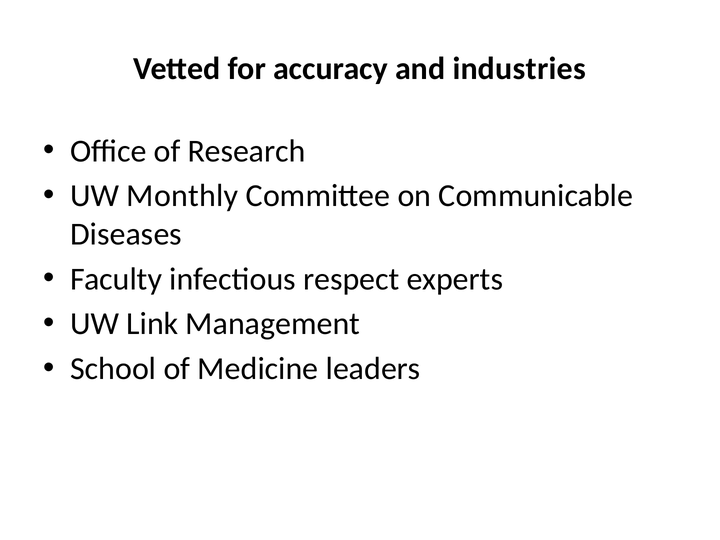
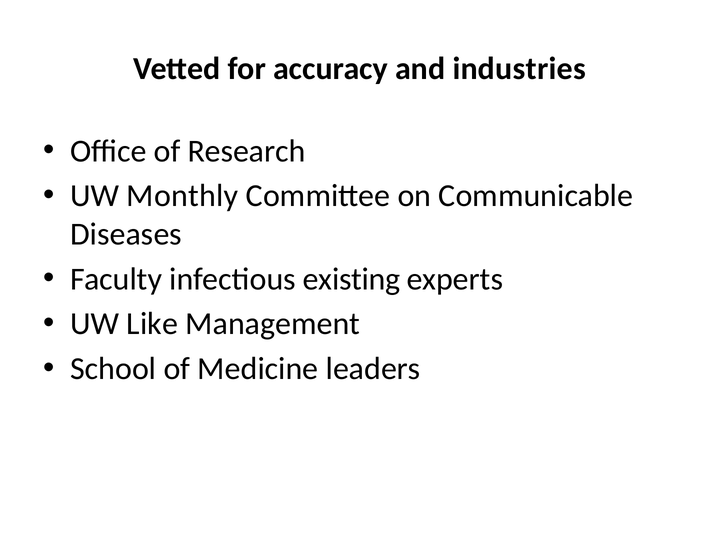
respect: respect -> existing (352, 279)
Link: Link -> Like (152, 324)
